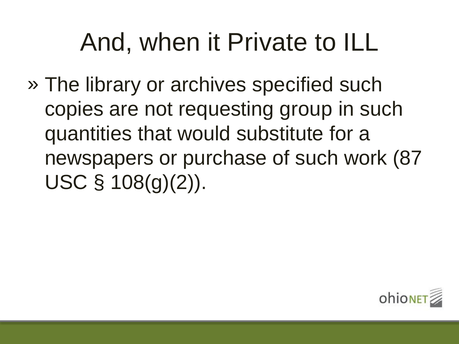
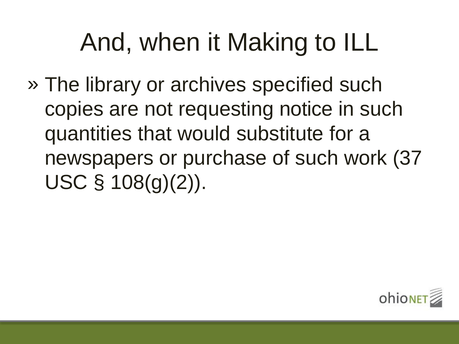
Private: Private -> Making (268, 42)
group: group -> notice (306, 109)
87: 87 -> 37 (408, 158)
